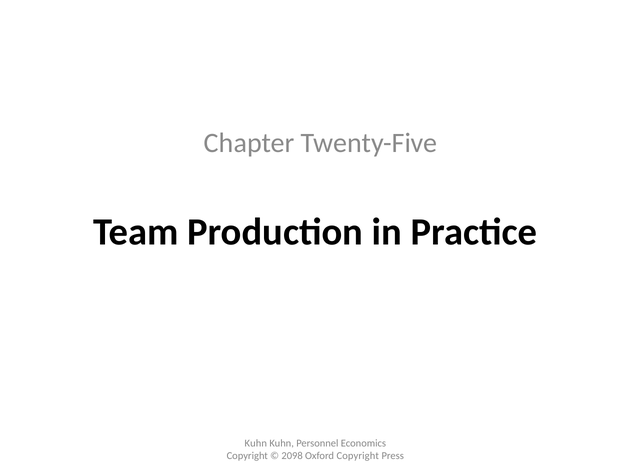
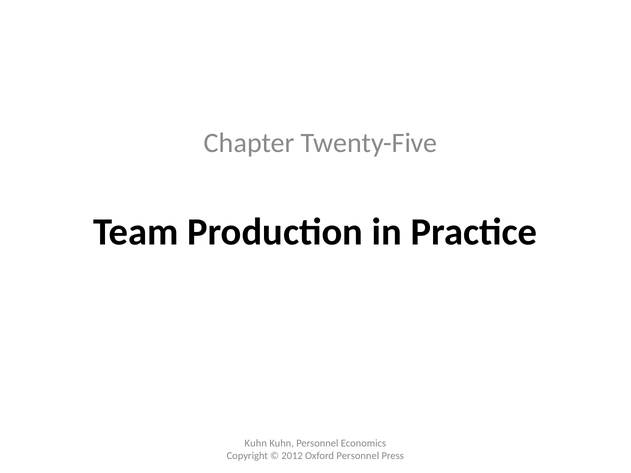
2098: 2098 -> 2012 (292, 456)
Oxford Copyright: Copyright -> Personnel (358, 456)
